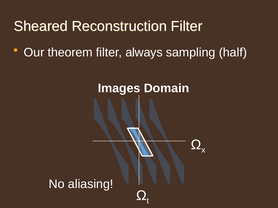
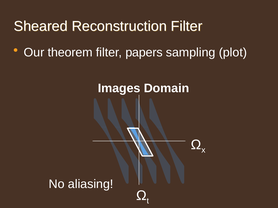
always: always -> papers (144, 53)
half: half -> plot (233, 53)
